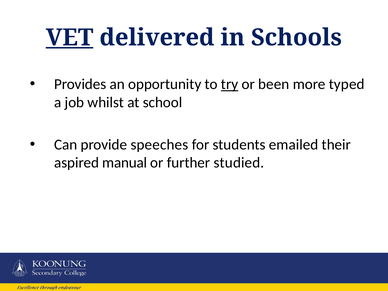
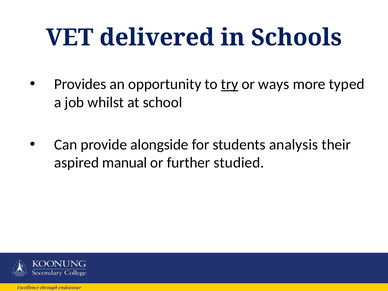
VET underline: present -> none (70, 38)
been: been -> ways (274, 84)
speeches: speeches -> alongside (159, 145)
emailed: emailed -> analysis (294, 145)
